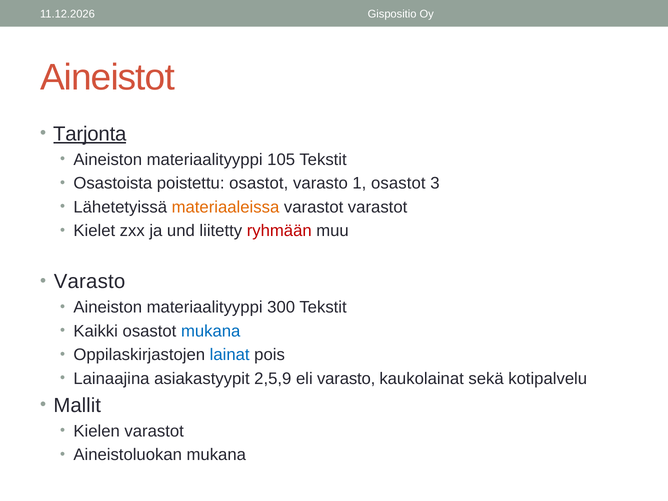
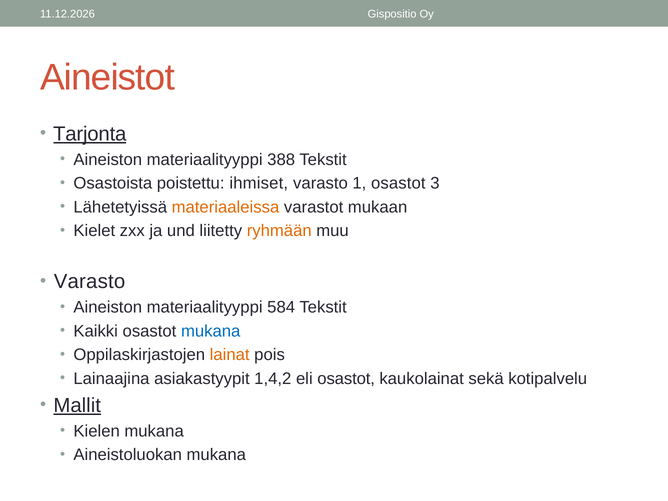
105: 105 -> 388 (281, 160)
poistettu osastot: osastot -> ihmiset (259, 183)
varastot varastot: varastot -> mukaan (378, 207)
ryhmään colour: red -> orange (279, 231)
300: 300 -> 584 (281, 307)
lainat colour: blue -> orange (230, 355)
2,5,9: 2,5,9 -> 1,4,2 (273, 379)
eli varasto: varasto -> osastot (346, 379)
Mallit underline: none -> present (77, 406)
Kielen varastot: varastot -> mukana (154, 431)
